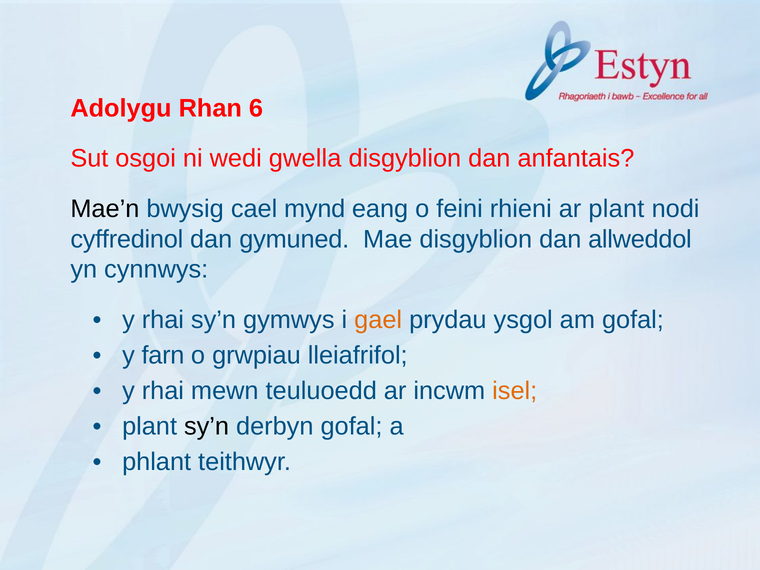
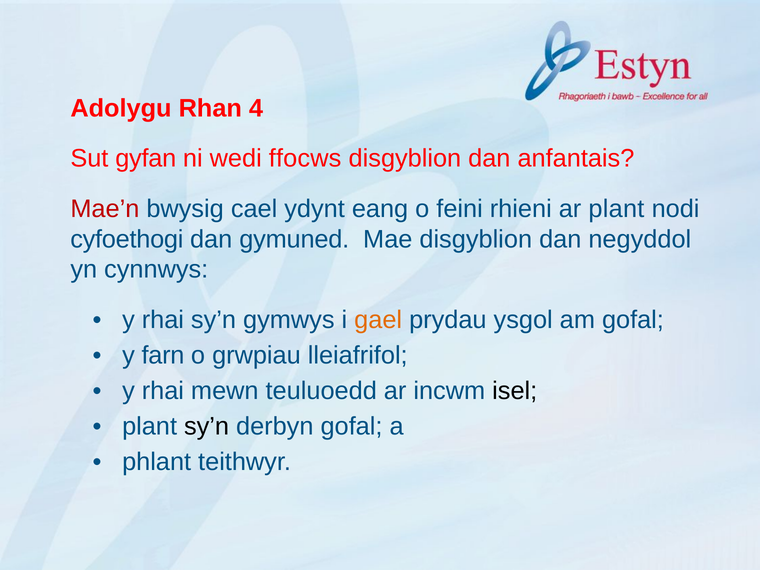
6: 6 -> 4 (256, 108)
osgoi: osgoi -> gyfan (146, 159)
gwella: gwella -> ffocws (305, 159)
Mae’n colour: black -> red (105, 209)
mynd: mynd -> ydynt (315, 209)
cyffredinol: cyffredinol -> cyfoethogi (127, 239)
allweddol: allweddol -> negyddol (640, 239)
isel colour: orange -> black (515, 391)
